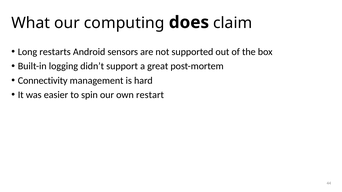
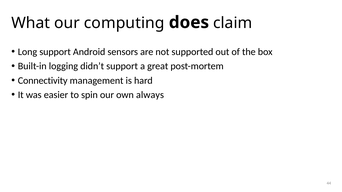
Long restarts: restarts -> support (55, 52)
restart: restart -> always (150, 95)
